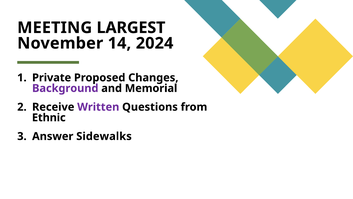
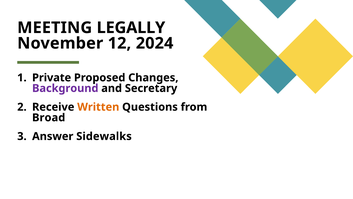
LARGEST: LARGEST -> LEGALLY (131, 28)
14: 14 -> 12 (119, 43)
Memorial: Memorial -> Secretary (151, 88)
Written colour: purple -> orange (98, 107)
Ethnic: Ethnic -> Broad (49, 117)
